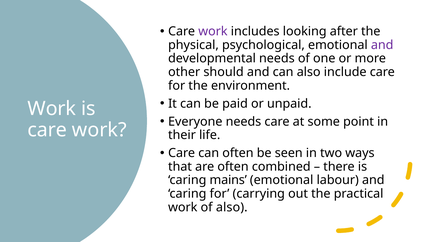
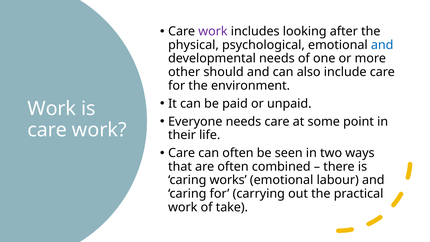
and colour: purple -> blue (382, 45)
mains: mains -> works (228, 180)
of also: also -> take (232, 207)
